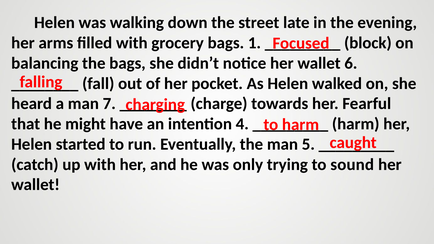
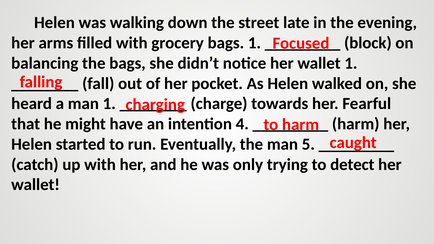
wallet 6: 6 -> 1 (351, 63)
man 7: 7 -> 1 (109, 104)
sound: sound -> detect (352, 165)
